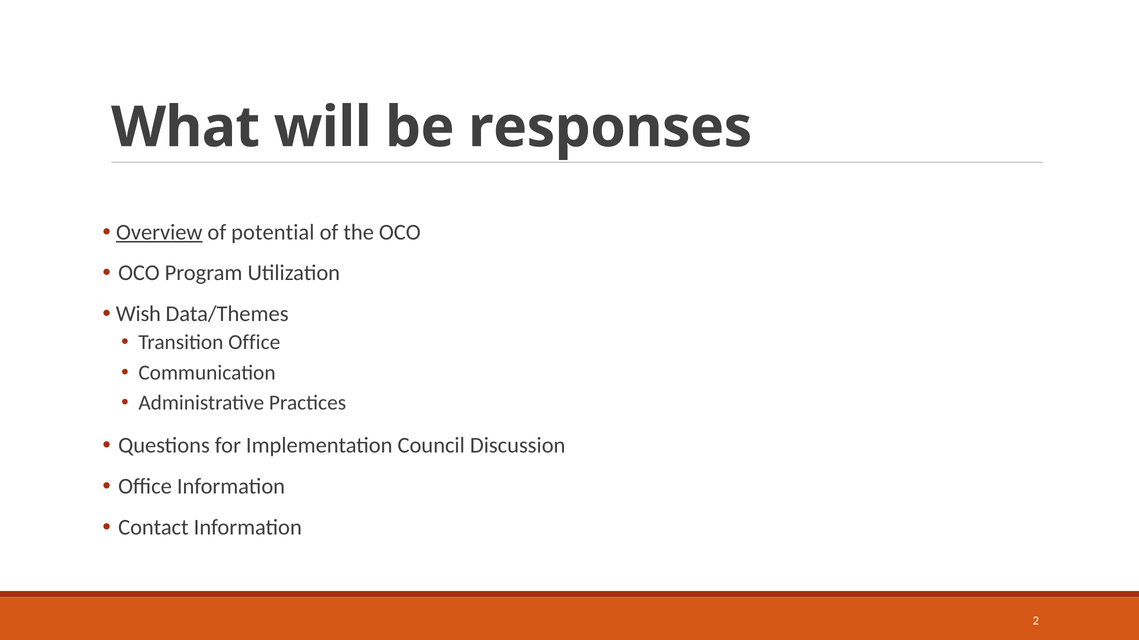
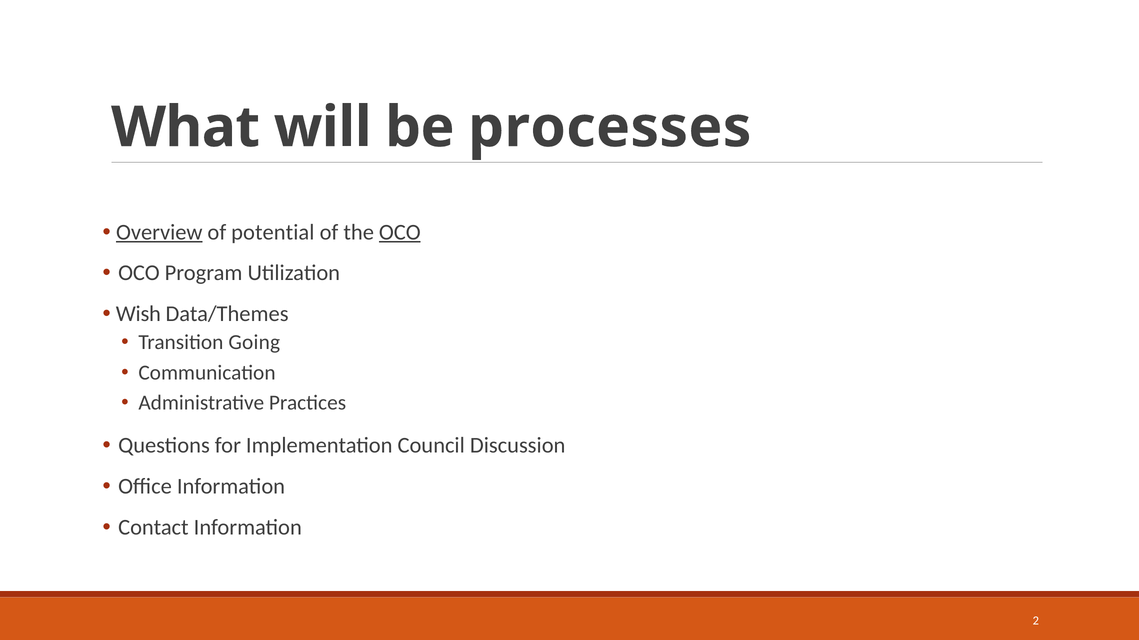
responses: responses -> processes (610, 128)
OCO underline: none -> present (400, 232)
Transition Office: Office -> Going (254, 343)
